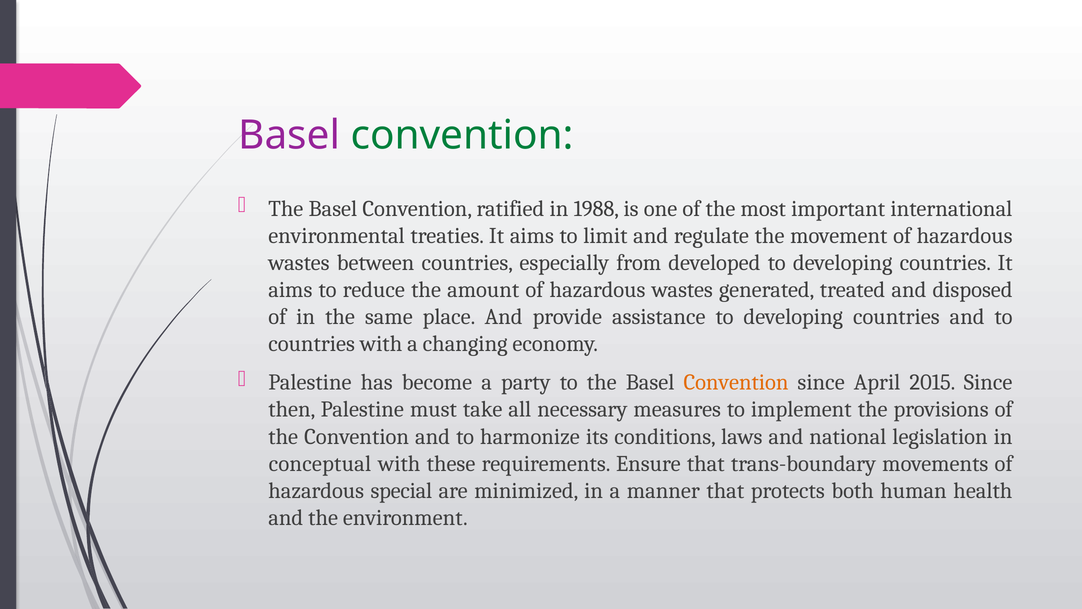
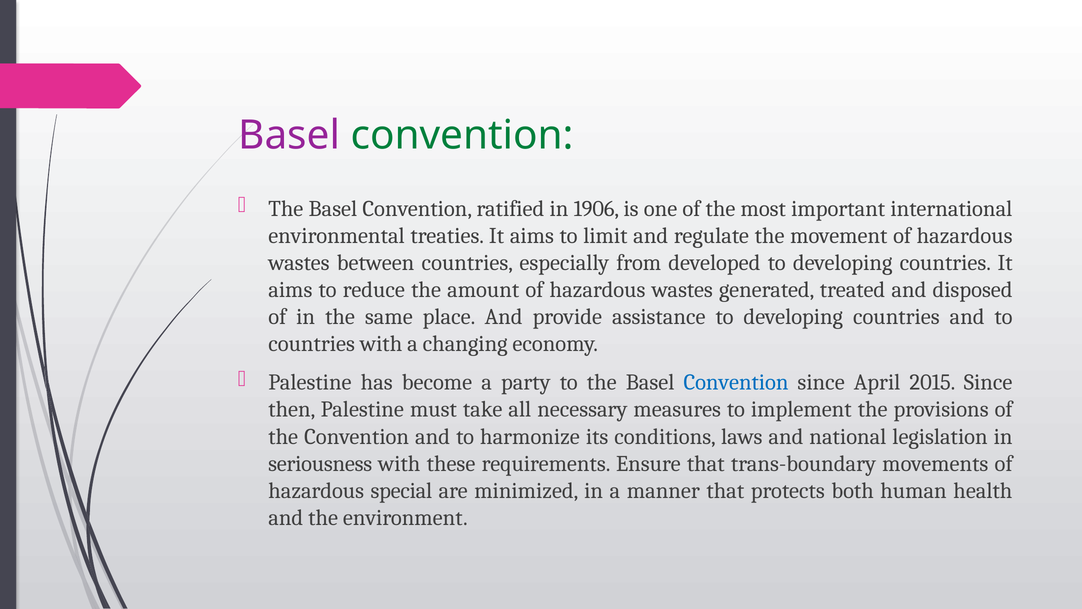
1988: 1988 -> 1906 (596, 209)
Convention colour: orange -> blue (736, 382)
conceptual: conceptual -> seriousness (320, 463)
